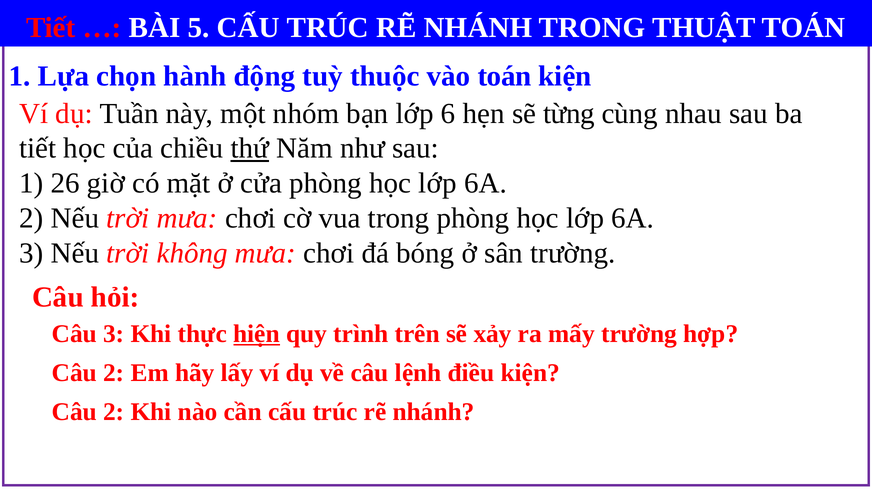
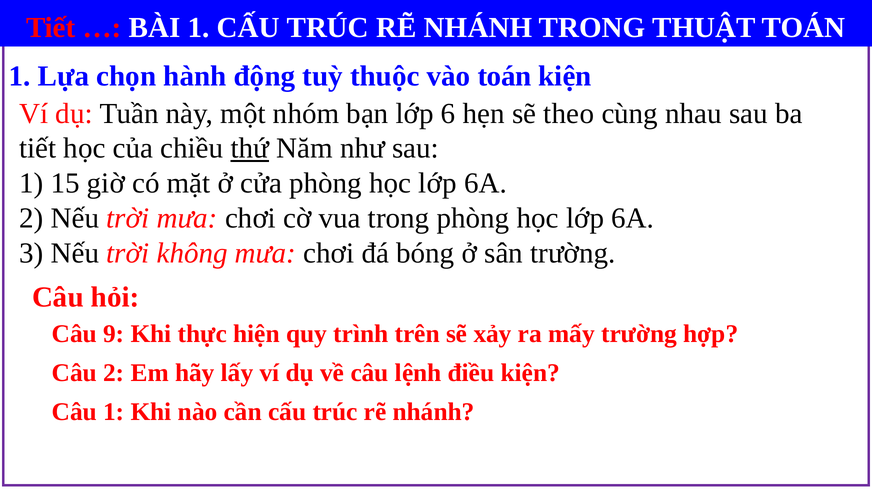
BÀI 5: 5 -> 1 (199, 28)
từng: từng -> theo (569, 114)
26: 26 -> 15 (65, 183)
Câu 3: 3 -> 9 (114, 334)
hiện underline: present -> none (257, 334)
2: 2 -> 1 (114, 412)
